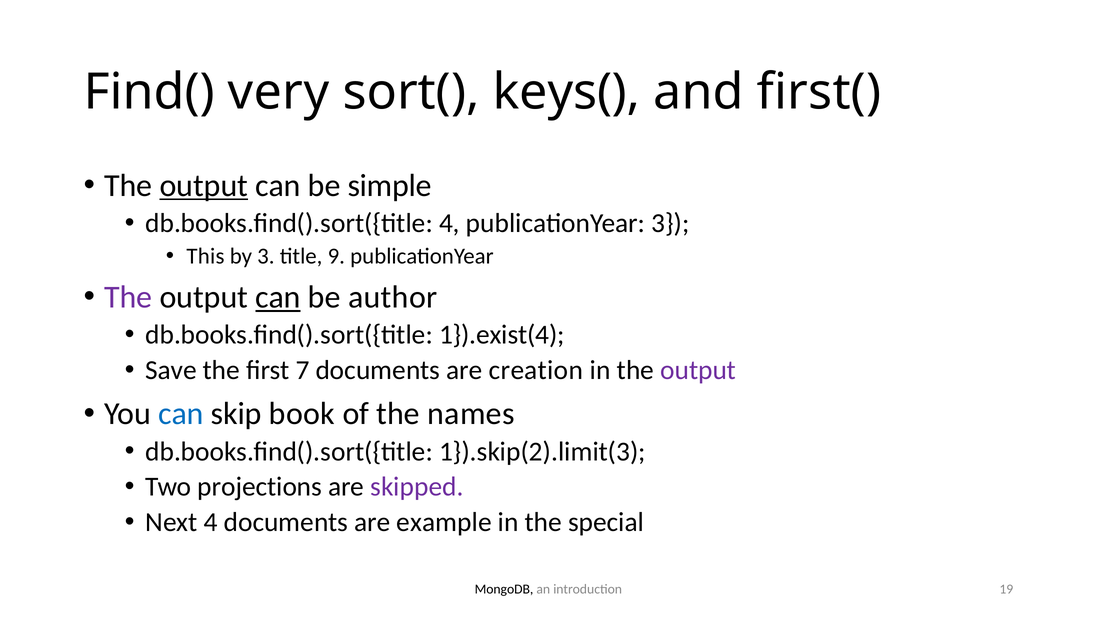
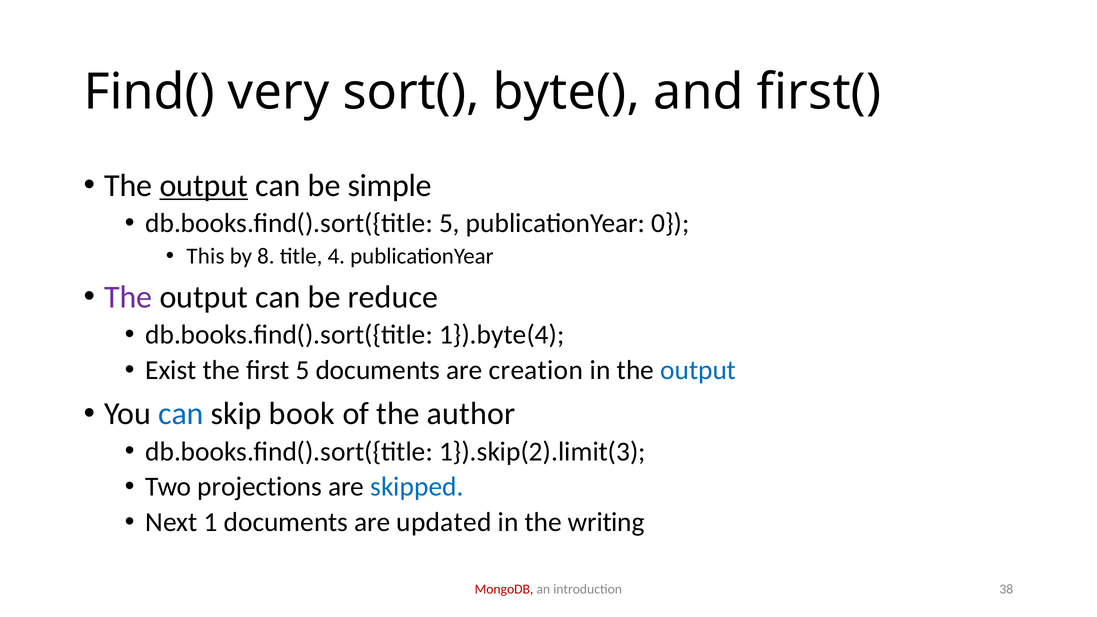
keys(: keys( -> byte( (566, 92)
db.books.find().sort({title 4: 4 -> 5 (449, 223)
publicationYear 3: 3 -> 0 (670, 223)
by 3: 3 -> 8 (266, 256)
9: 9 -> 4 (336, 256)
can underline: present -> none (278, 297)
author: author -> reduce (393, 297)
1}).exist(4: 1}).exist(4 -> 1}).byte(4 (502, 335)
Save: Save -> Exist (171, 370)
first 7: 7 -> 5 (303, 370)
output colour: purple -> blue (698, 370)
names: names -> author (471, 414)
skipped colour: purple -> blue (417, 487)
Next 4: 4 -> 1 (211, 522)
example: example -> updated (444, 522)
special: special -> writing (606, 522)
MongoDB colour: black -> red (504, 589)
19: 19 -> 38 (1006, 589)
